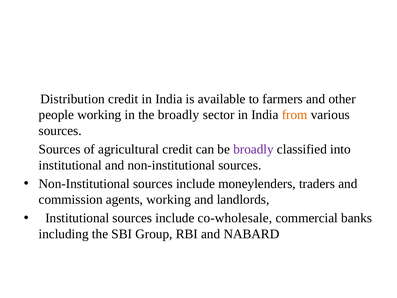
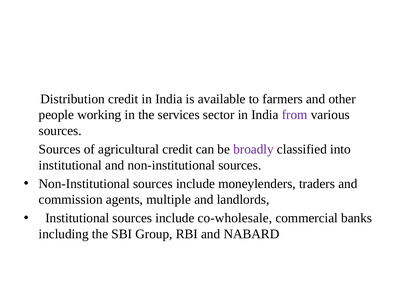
the broadly: broadly -> services (179, 115)
from colour: orange -> purple (295, 115)
agents working: working -> multiple (169, 199)
